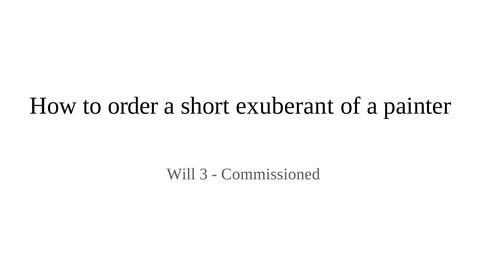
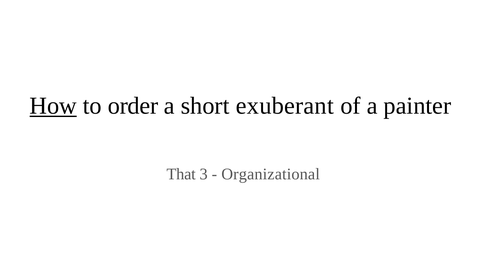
How underline: none -> present (53, 106)
Will: Will -> That (181, 174)
Commissioned: Commissioned -> Organizational (271, 174)
